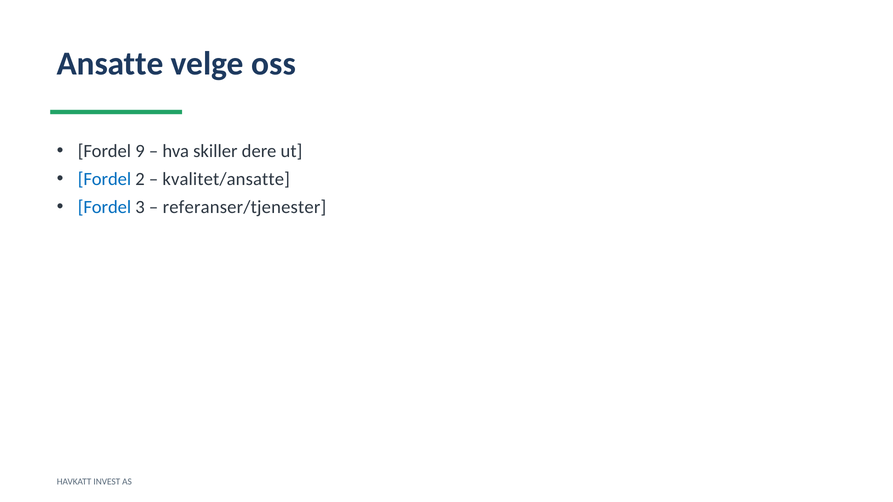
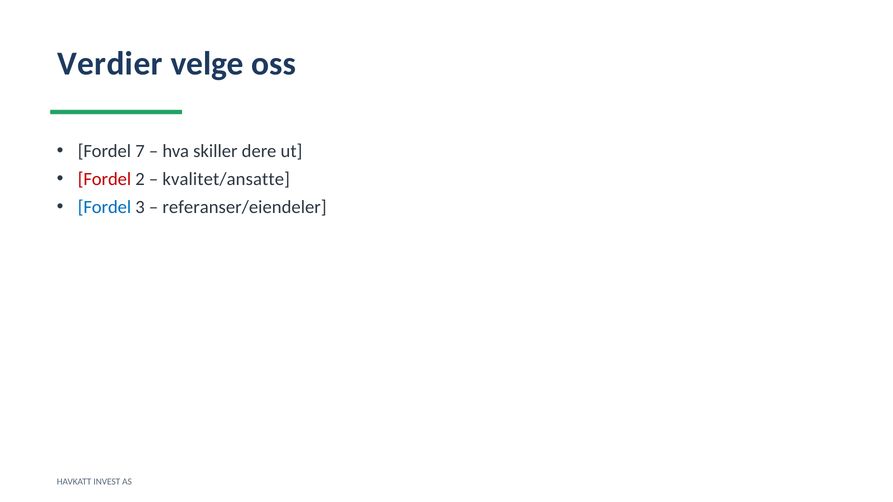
Ansatte: Ansatte -> Verdier (110, 64)
9: 9 -> 7 (140, 151)
Fordel colour: blue -> red (104, 179)
referanser/tjenester: referanser/tjenester -> referanser/eiendeler (245, 207)
